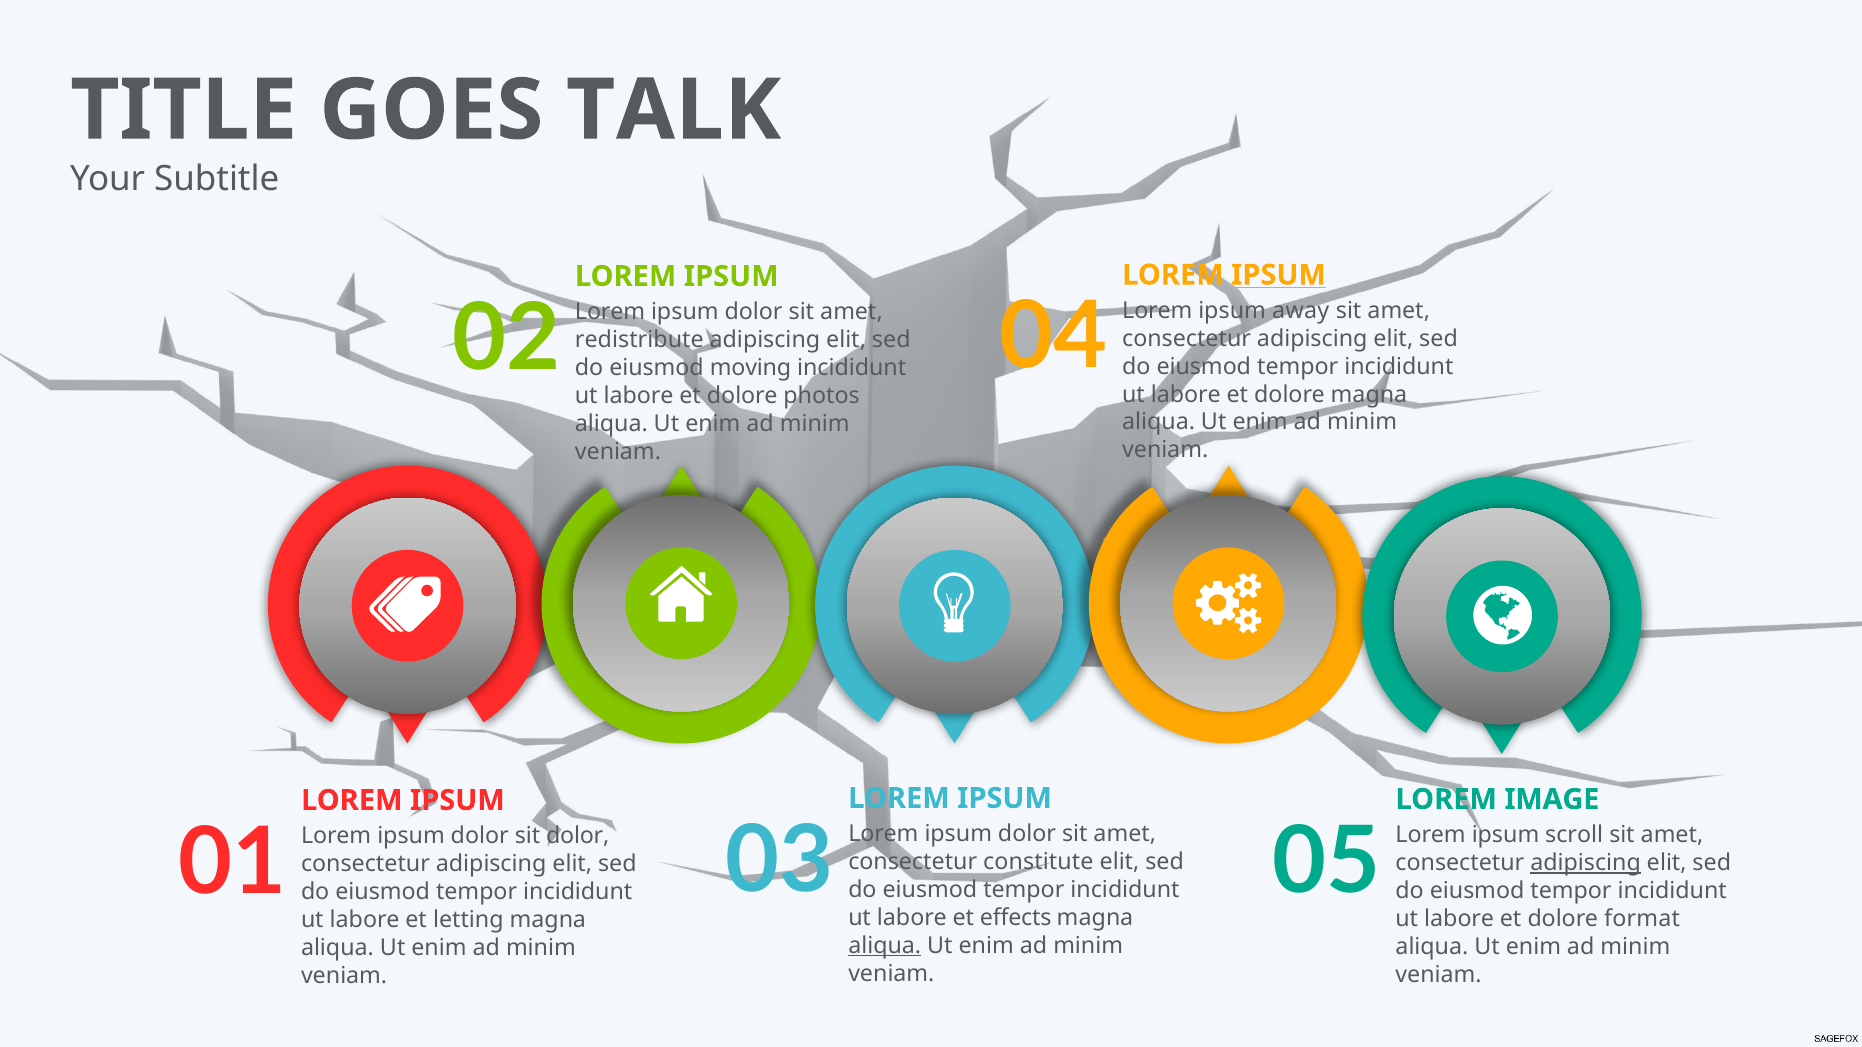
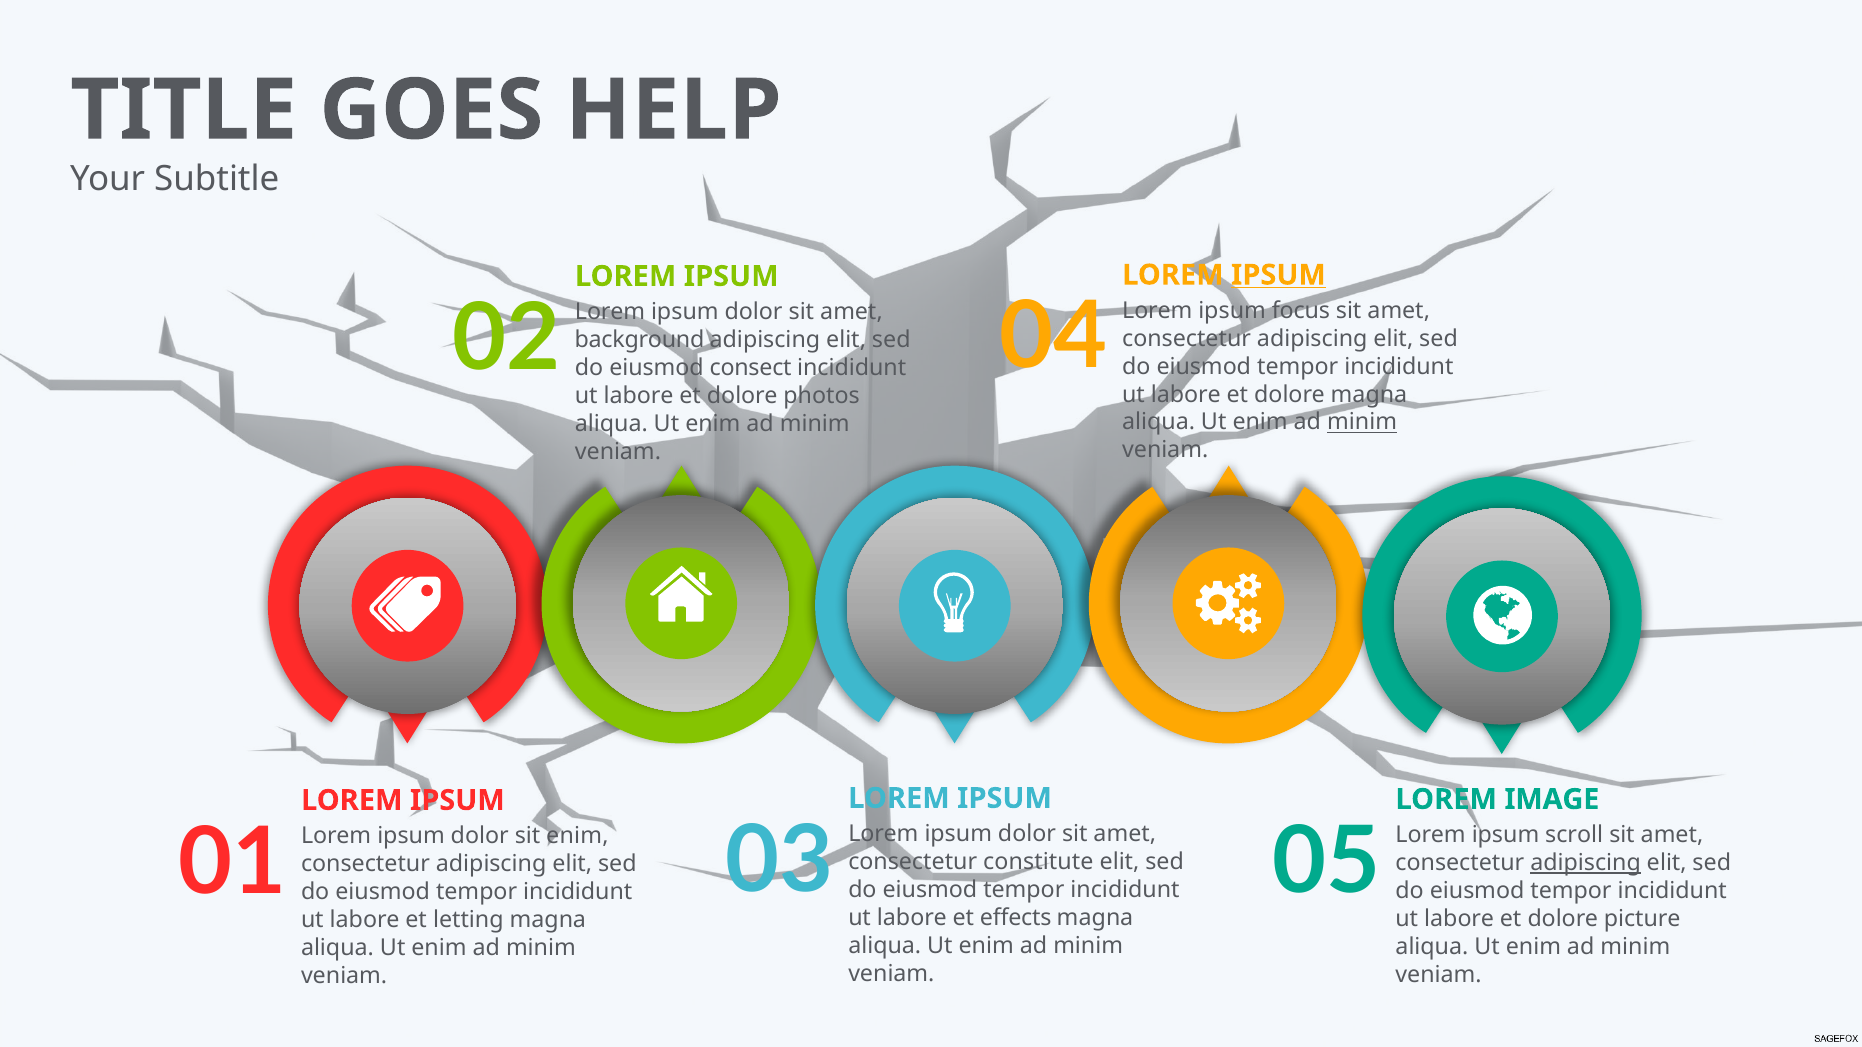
TALK: TALK -> HELP (674, 111)
away: away -> focus (1301, 311)
redistribute: redistribute -> background (639, 340)
moving: moving -> consect (751, 368)
minim underline: none -> present (1362, 422)
sit dolor: dolor -> enim (577, 836)
format: format -> picture (1642, 919)
aliqua underline: present -> none (885, 946)
